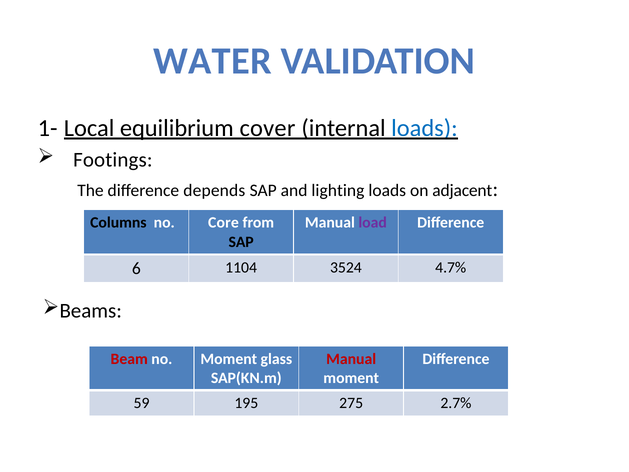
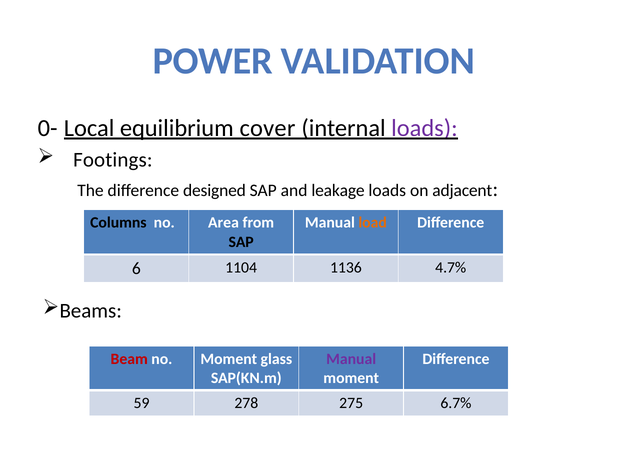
WATER: WATER -> POWER (213, 61)
1-: 1- -> 0- (48, 128)
loads colour: blue -> purple (424, 128)
depends: depends -> designed (214, 190)
lighting: lighting -> leakage (338, 190)
Core: Core -> Area (223, 223)
load colour: purple -> orange (373, 223)
3524: 3524 -> 1136 (346, 267)
Manual colour: red -> purple (351, 359)
195: 195 -> 278 (246, 403)
2.7%: 2.7% -> 6.7% (456, 403)
